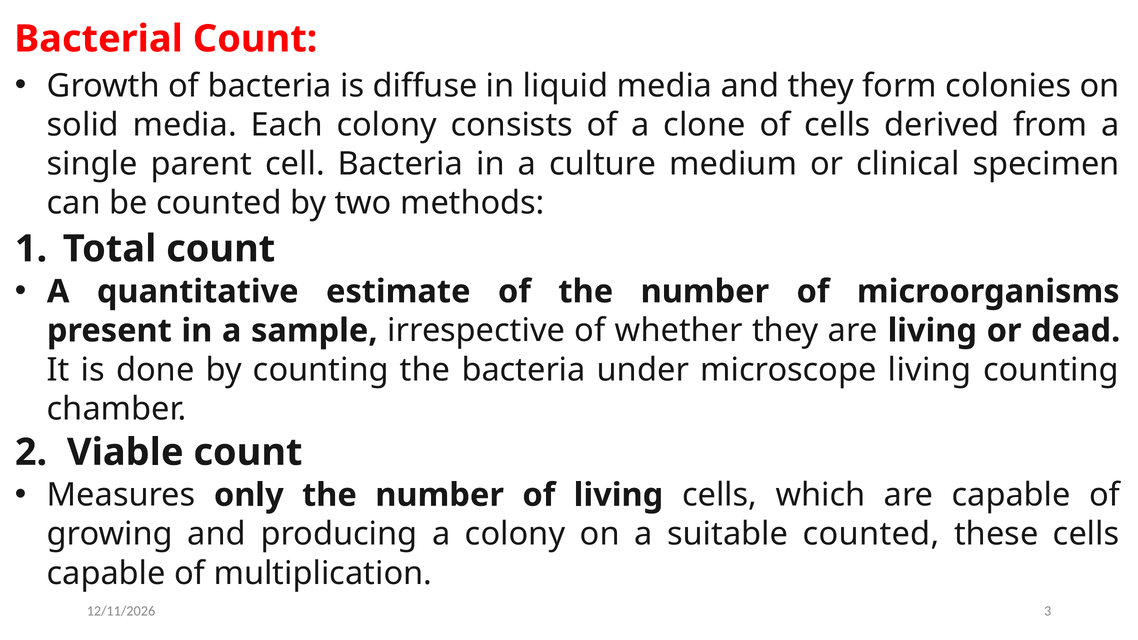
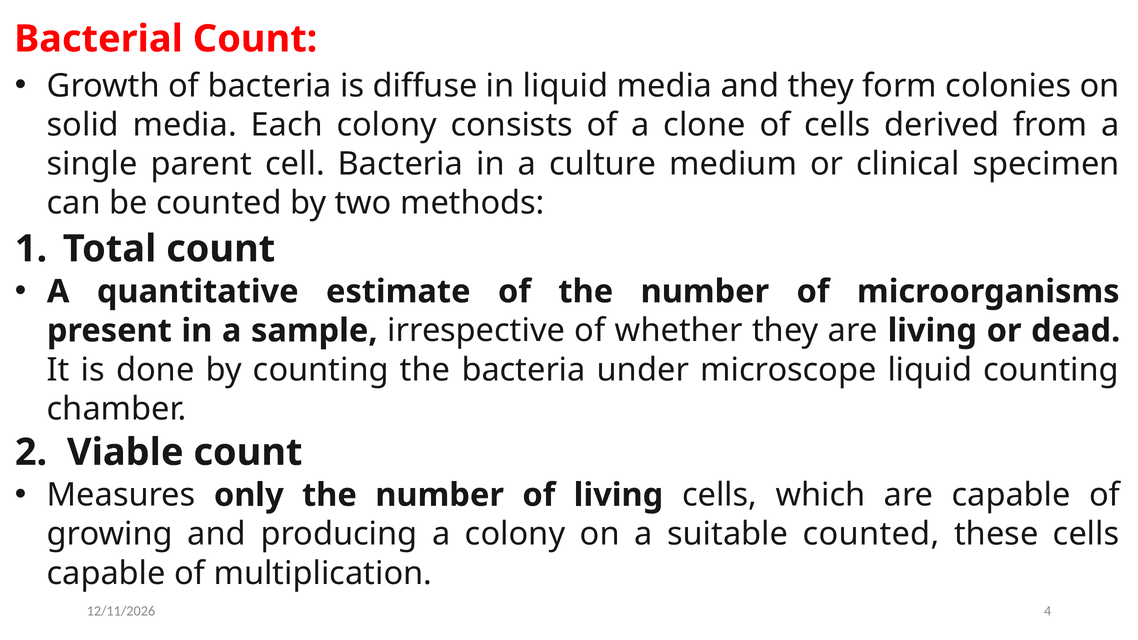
microscope living: living -> liquid (930, 370)
3: 3 -> 4 (1048, 611)
